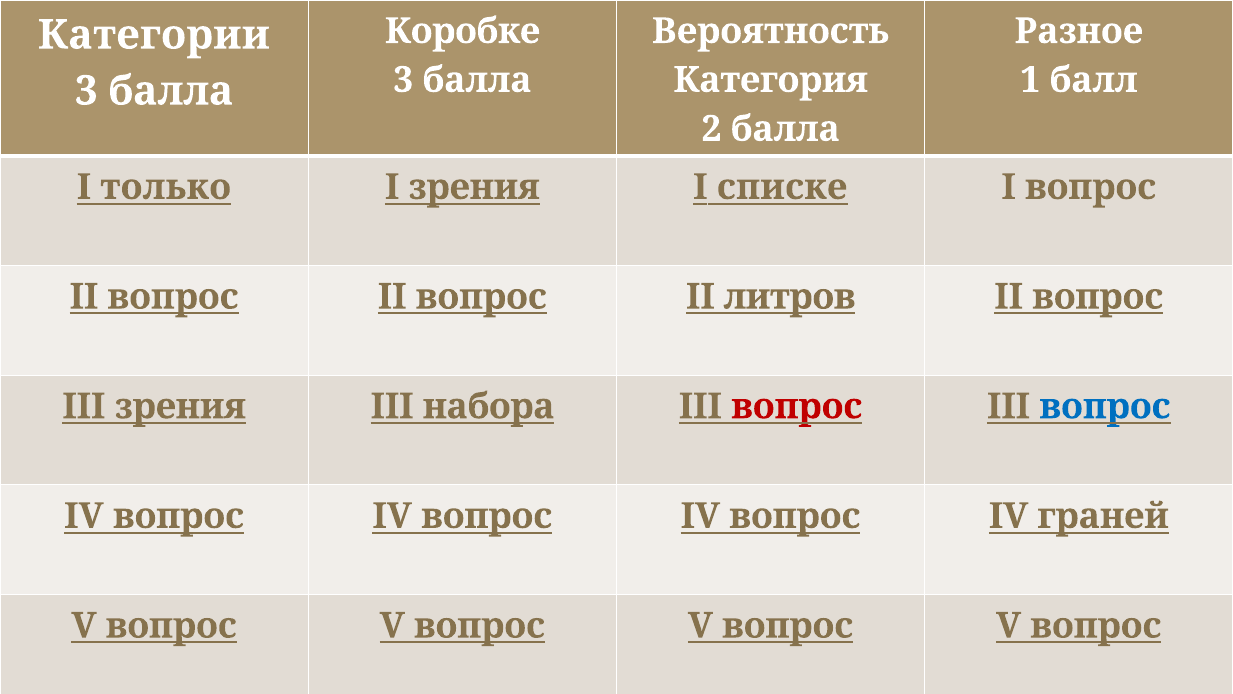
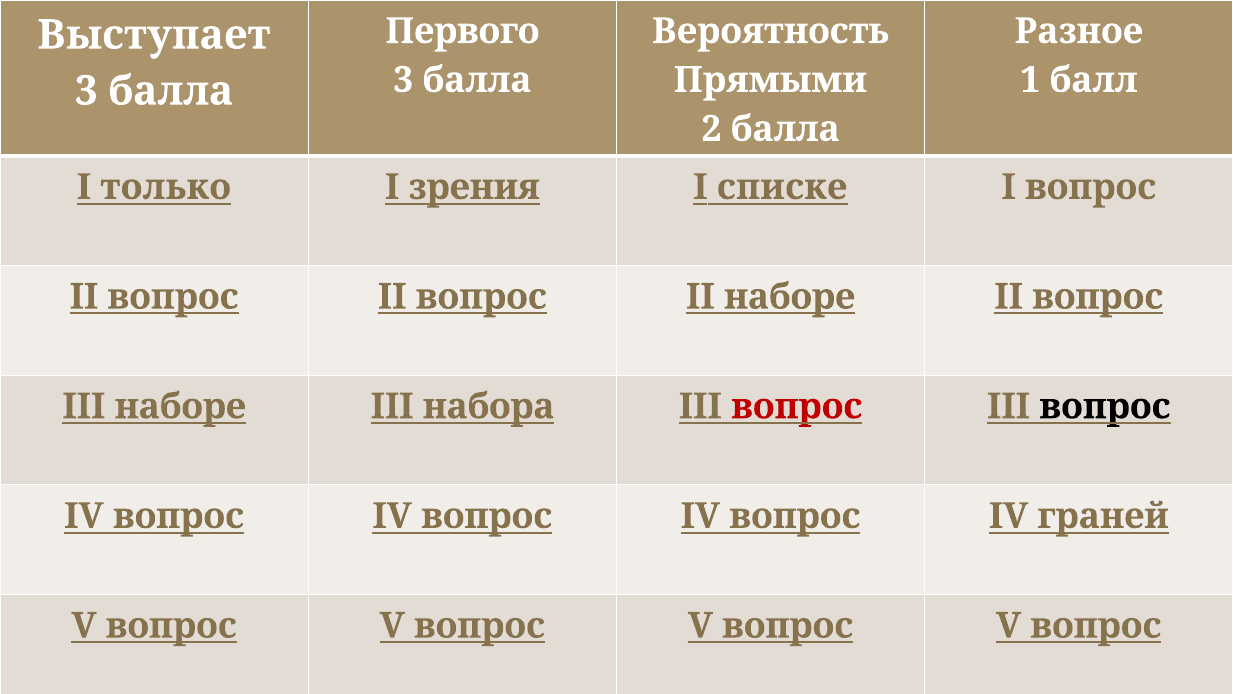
Коробке: Коробке -> Первого (463, 31)
Категории: Категории -> Выступает (154, 35)
Категория: Категория -> Прямыми (770, 80)
II литров: литров -> наборе (790, 297)
III зрения: зрения -> наборе (180, 406)
вопрос colour: blue -> black (1105, 406)
